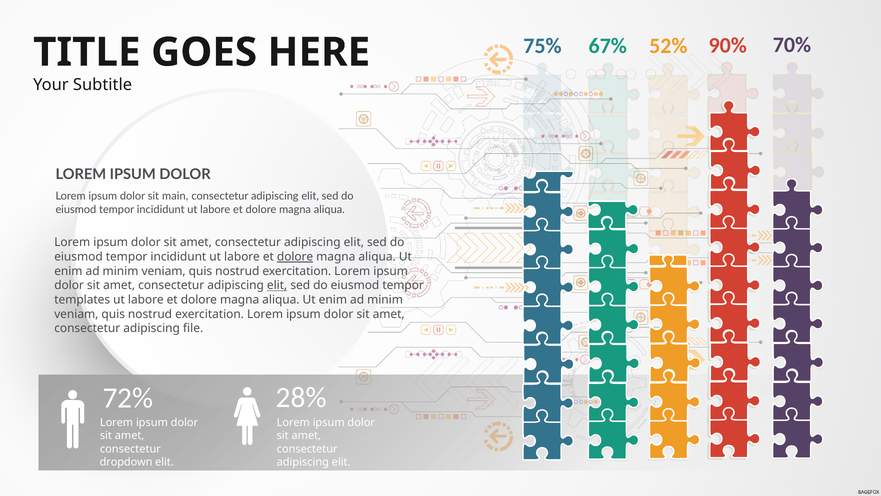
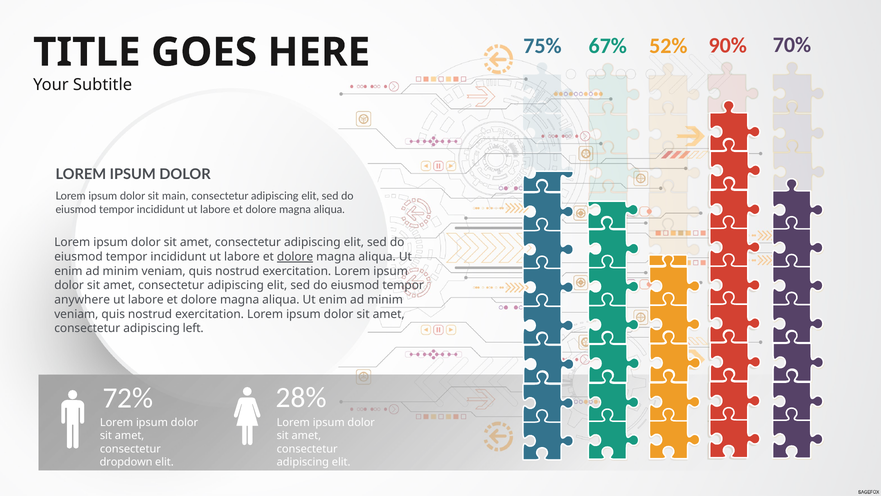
elit underline: present -> none (277, 285)
templates: templates -> anywhere (82, 300)
file: file -> left (193, 328)
